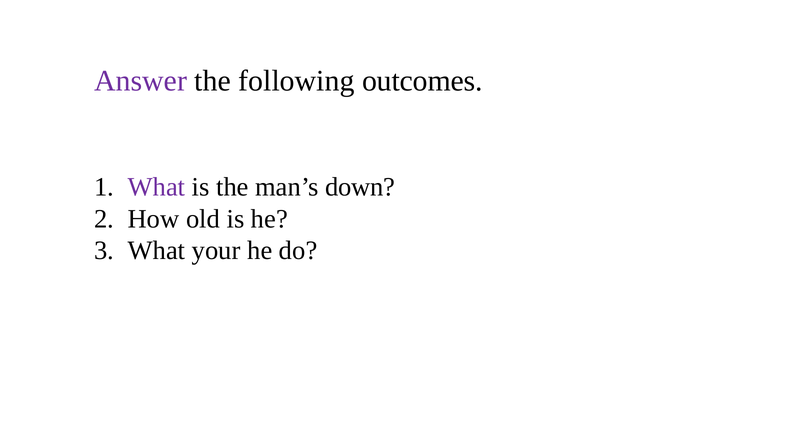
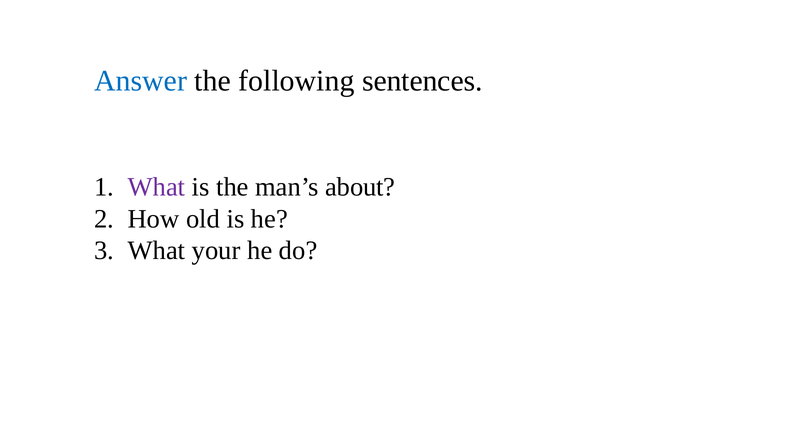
Answer colour: purple -> blue (141, 81)
outcomes: outcomes -> sentences (422, 81)
down: down -> about (360, 187)
